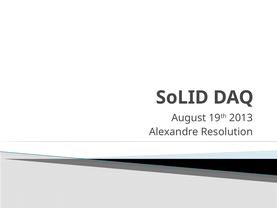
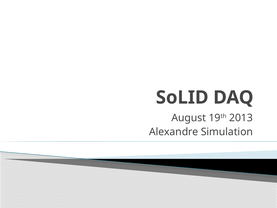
Resolution: Resolution -> Simulation (227, 132)
